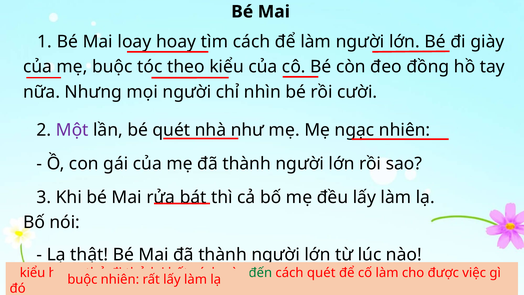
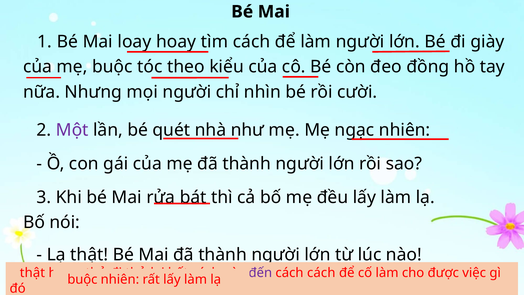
kiểu: kiểu -> thật (32, 273)
đến colour: green -> purple (260, 273)
cách quét: quét -> cách (321, 273)
